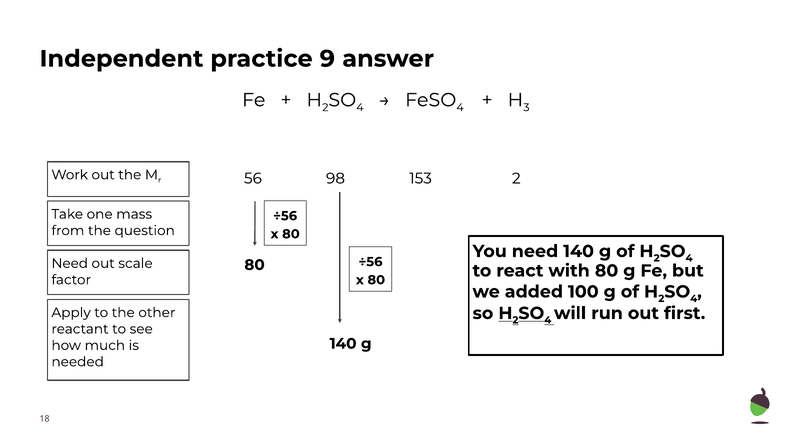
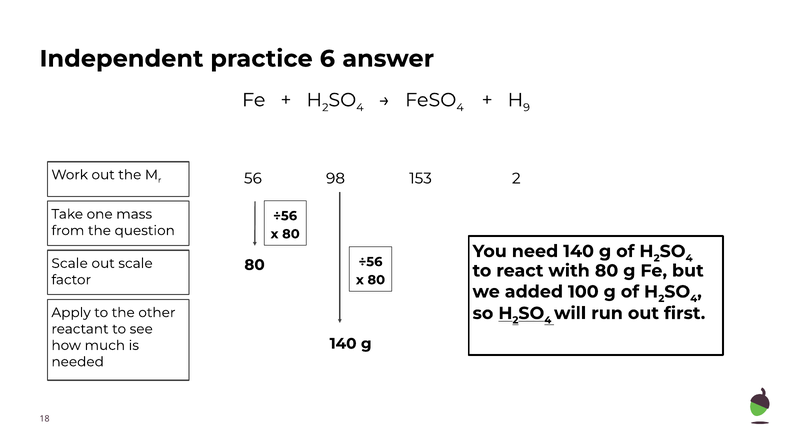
9: 9 -> 6 (327, 59)
3: 3 -> 9 (527, 108)
Need: Need -> Scale (70, 264)
